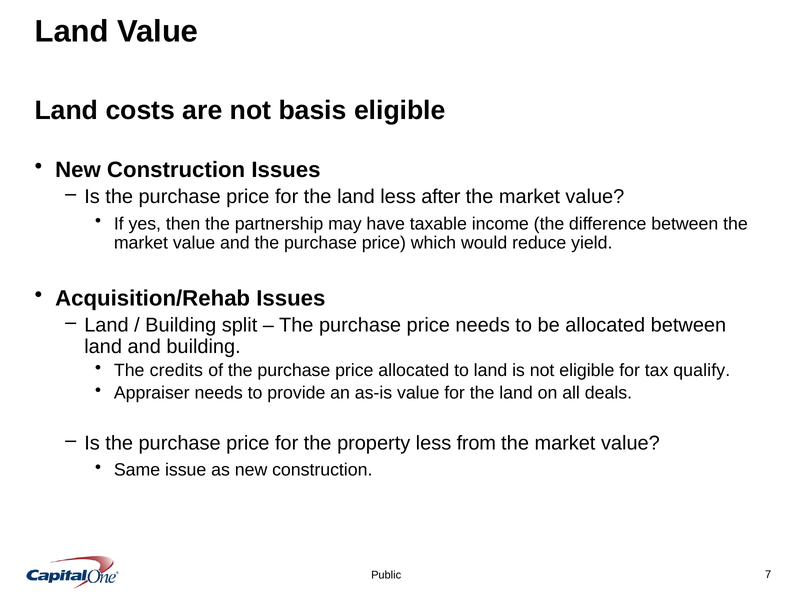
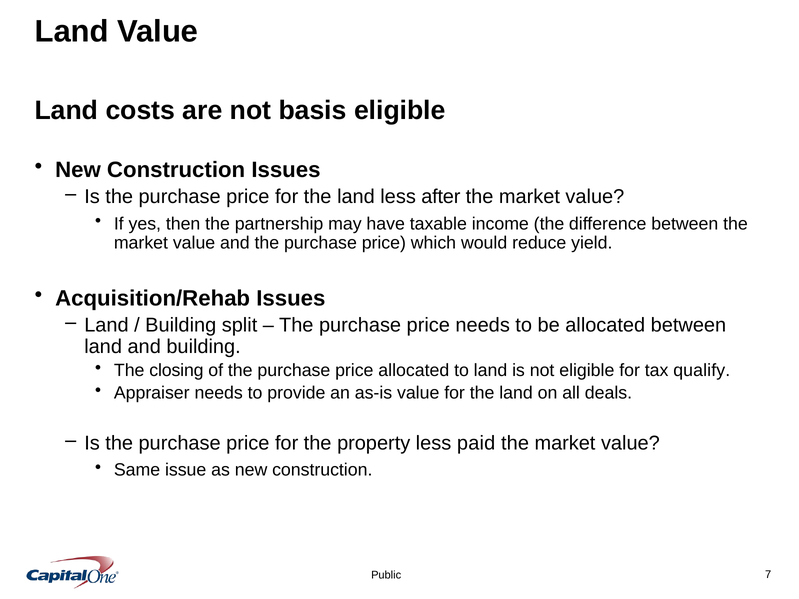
credits: credits -> closing (176, 371)
from: from -> paid (476, 443)
